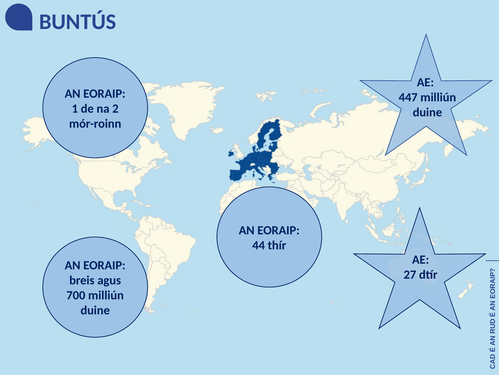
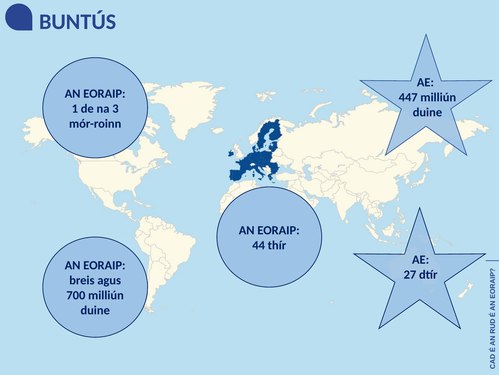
2: 2 -> 3 (115, 108)
